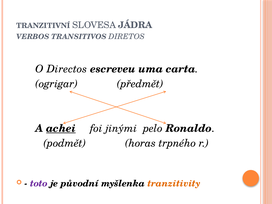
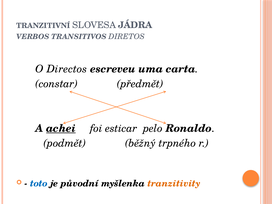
ogrigar: ogrigar -> constar (57, 84)
jinými: jinými -> esticar (121, 128)
horas: horas -> běžný (140, 143)
toto colour: purple -> blue (39, 184)
